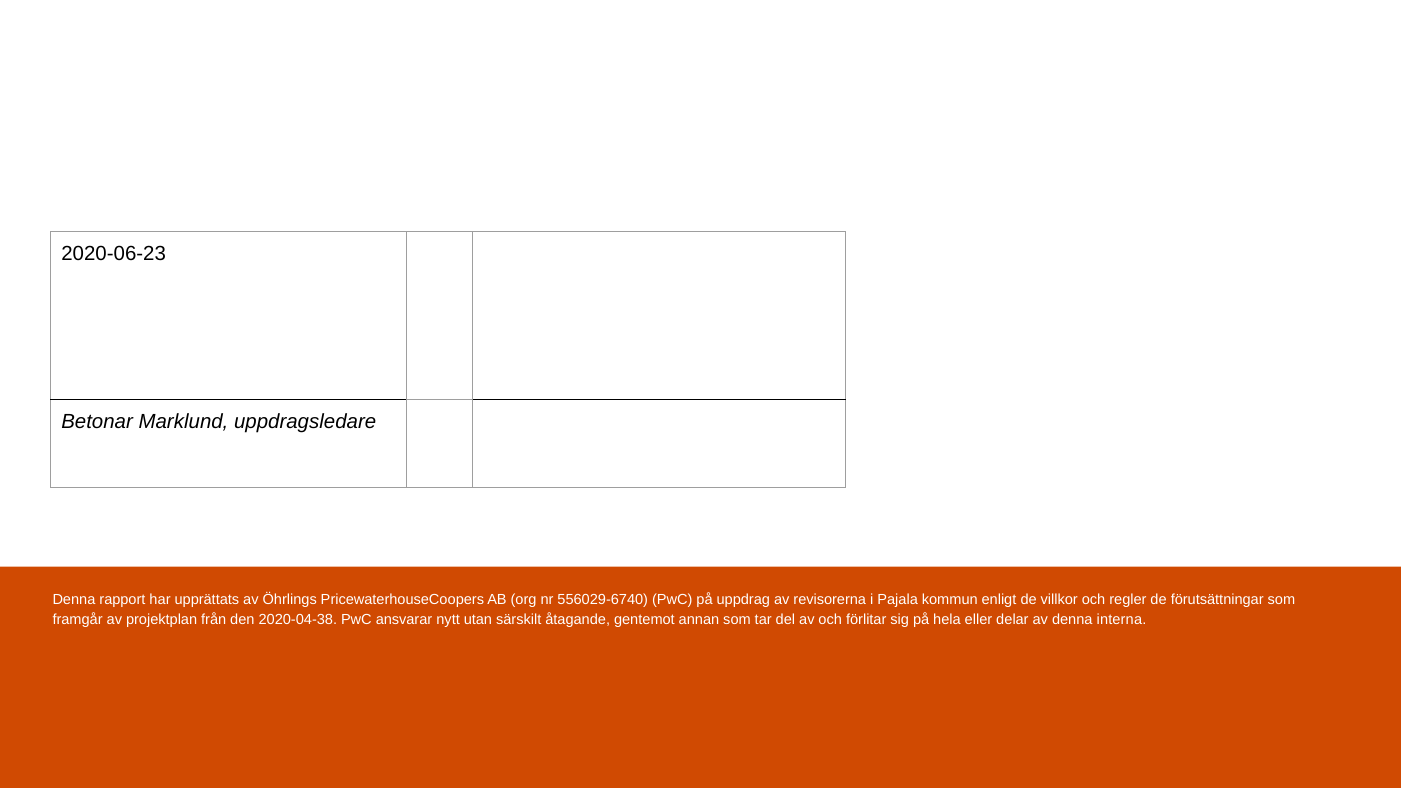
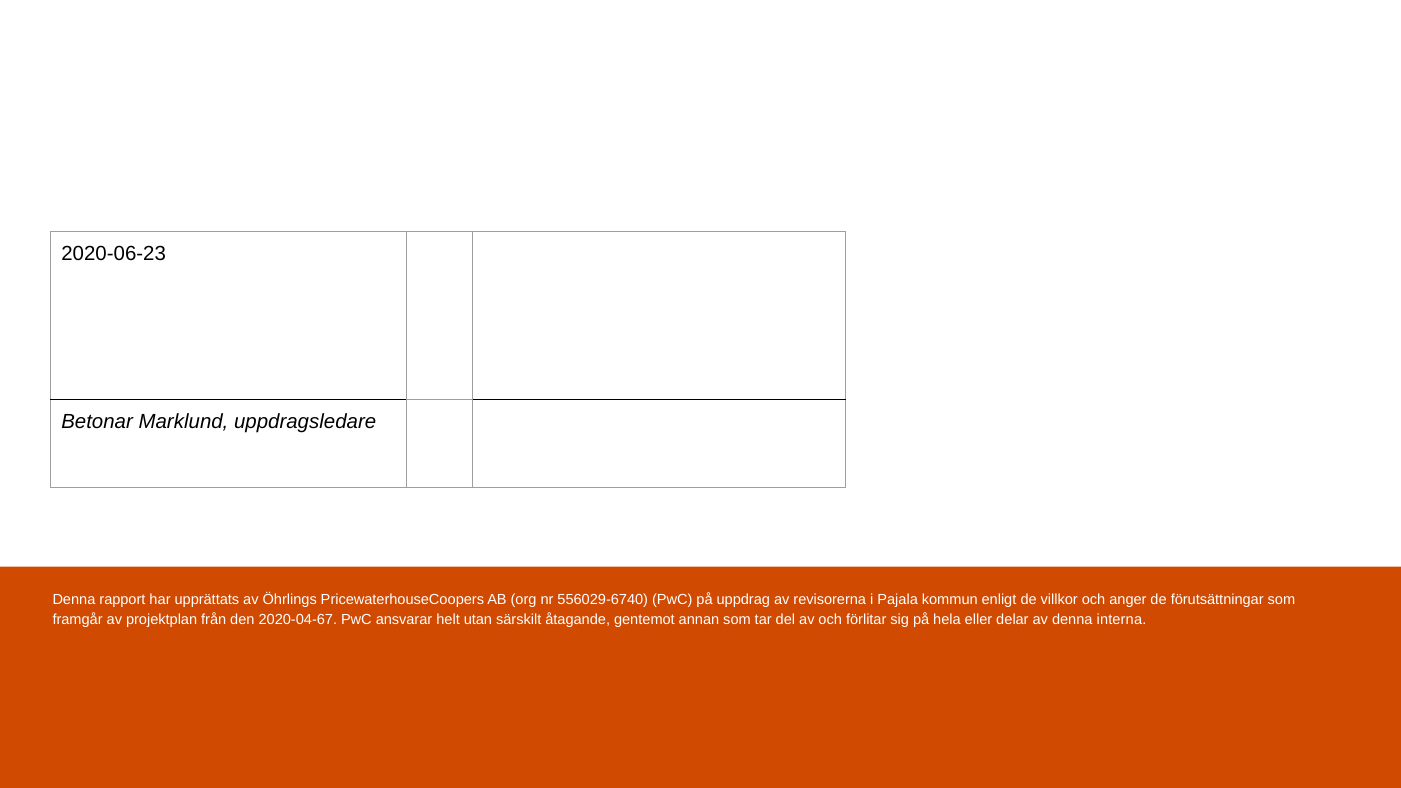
regler: regler -> anger (1128, 600)
2020-04-38: 2020-04-38 -> 2020-04-67 (298, 620)
nytt: nytt -> helt (448, 620)
